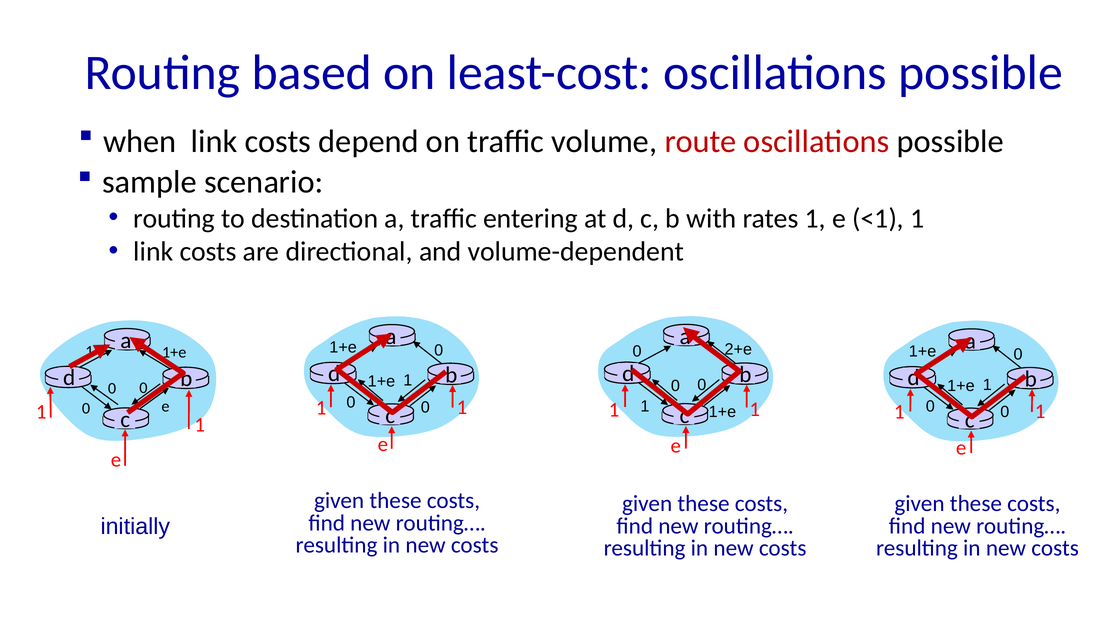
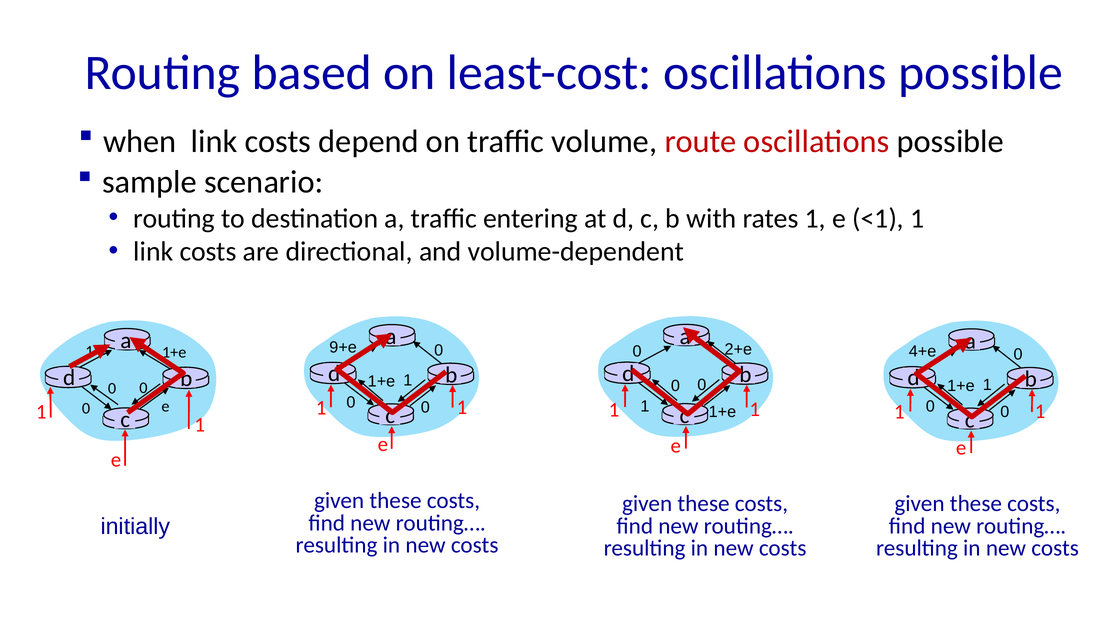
1+e: 1+e -> 9+e (343, 347)
1+e: 1+e -> 4+e (923, 352)
